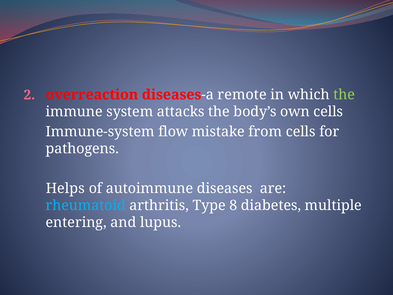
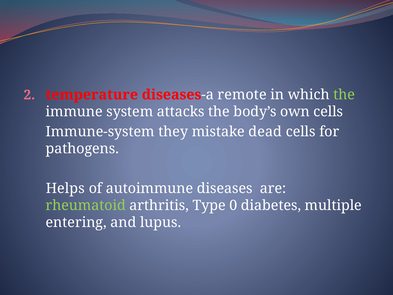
overreaction: overreaction -> temperature (92, 95)
flow: flow -> they (173, 131)
from: from -> dead (265, 131)
rheumatoid colour: light blue -> light green (86, 205)
8: 8 -> 0 (233, 205)
